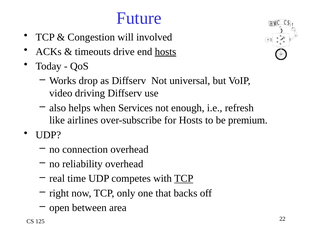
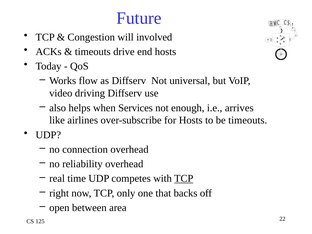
hosts underline: present -> none (166, 52)
drop: drop -> flow (88, 81)
refresh: refresh -> arrives (239, 108)
be premium: premium -> timeouts (248, 120)
